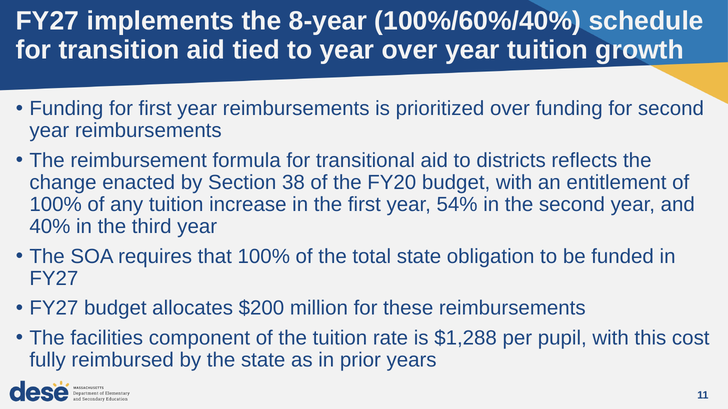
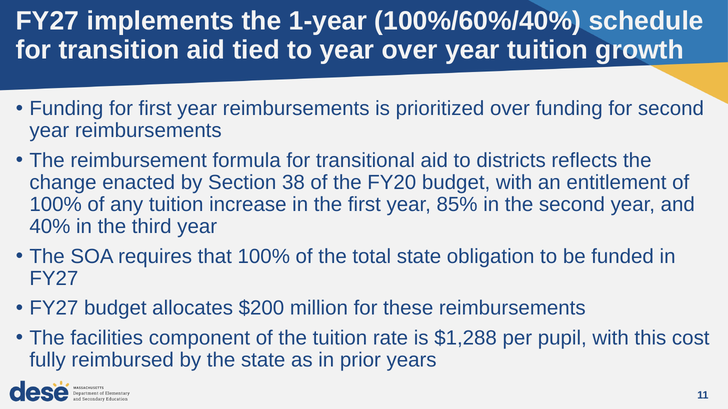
8-year: 8-year -> 1-year (328, 21)
54%: 54% -> 85% (457, 205)
